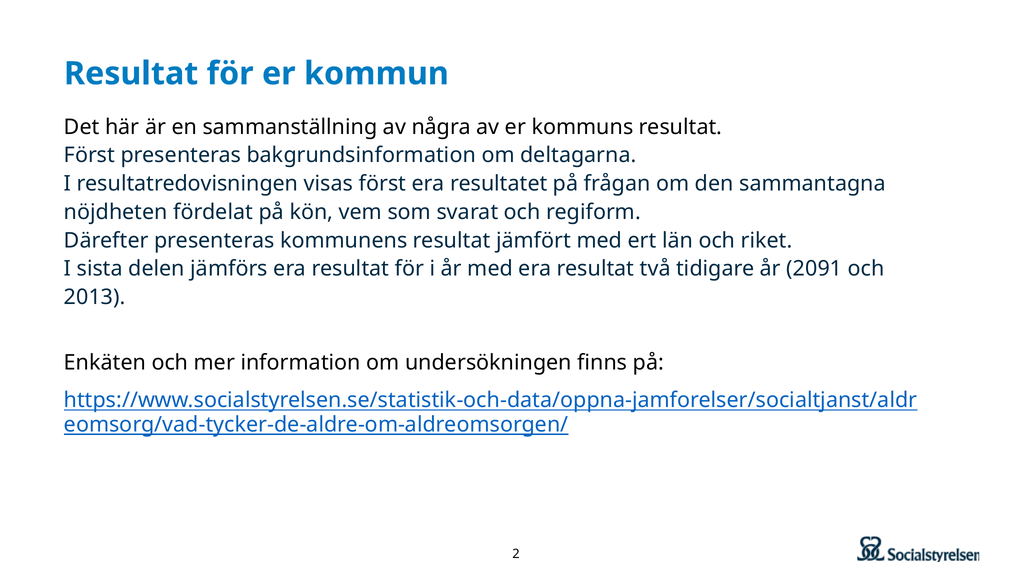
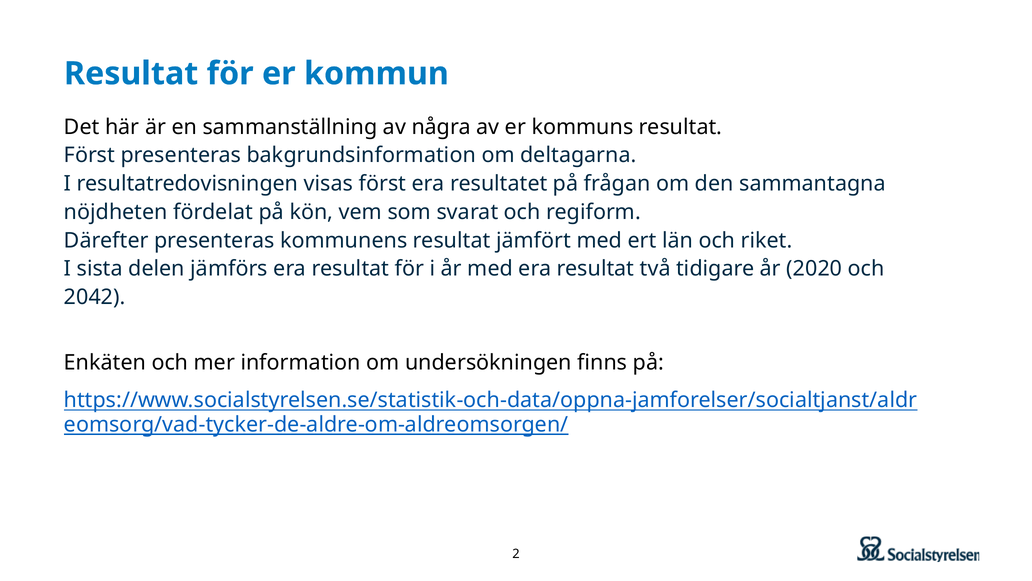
2091: 2091 -> 2020 (814, 269)
2013: 2013 -> 2042 (95, 297)
